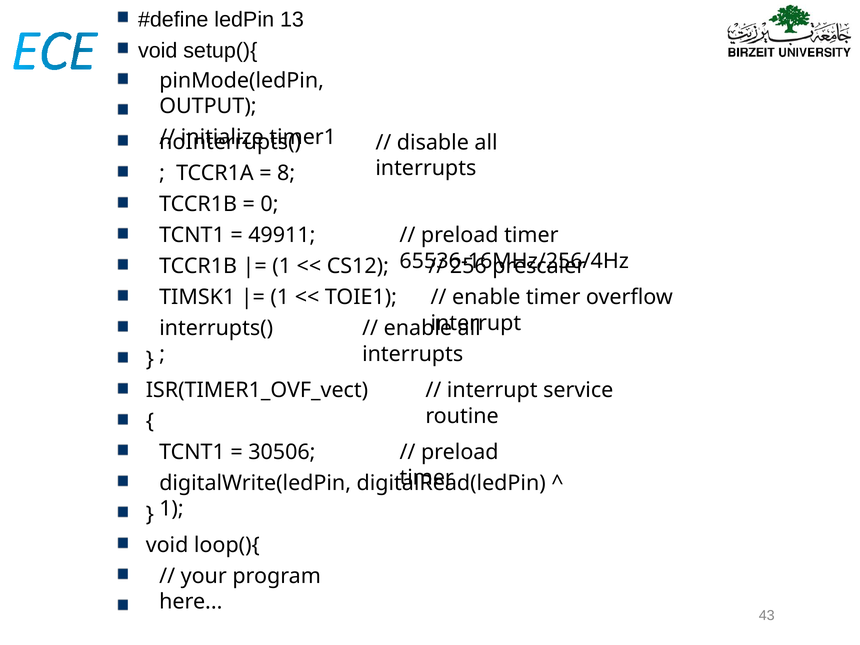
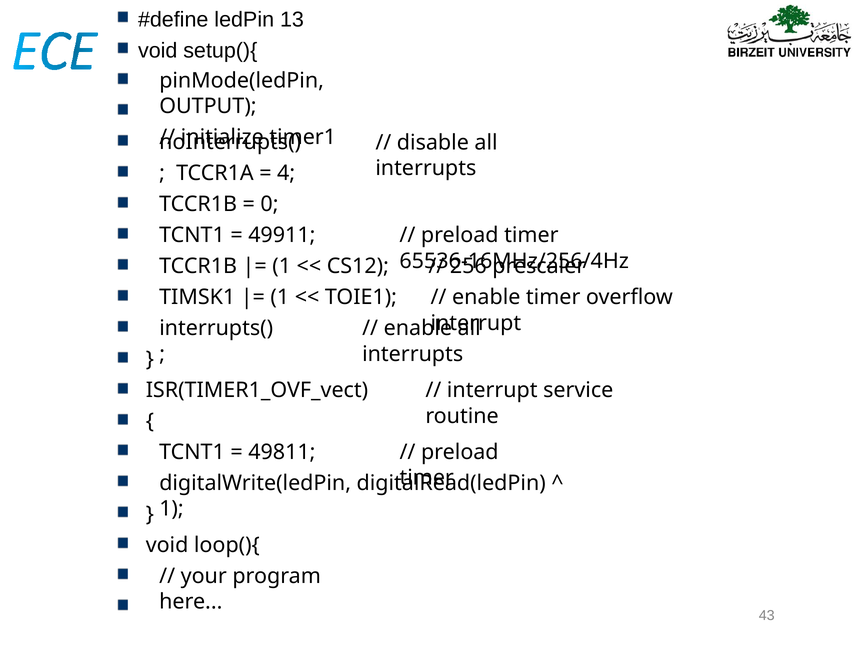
8: 8 -> 4 (286, 173)
30506: 30506 -> 49811 (282, 452)
